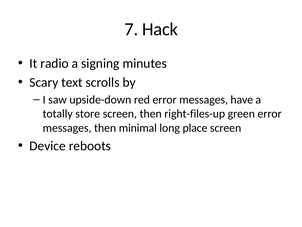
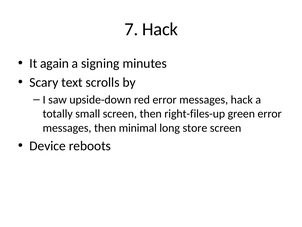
radio: radio -> again (55, 63)
messages have: have -> hack (242, 99)
store: store -> small (88, 114)
place: place -> store (195, 128)
